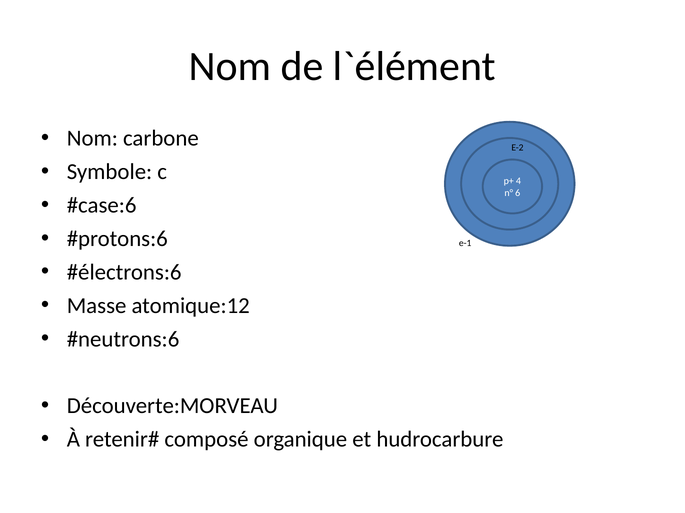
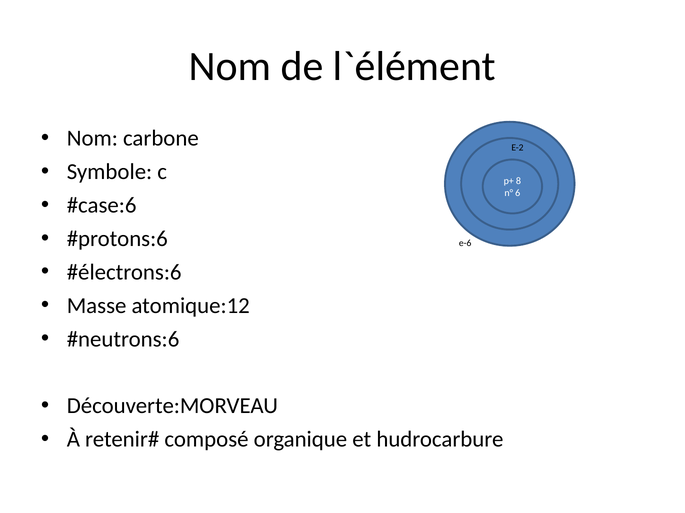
4: 4 -> 8 (519, 181)
e-1: e-1 -> e-6 (465, 243)
